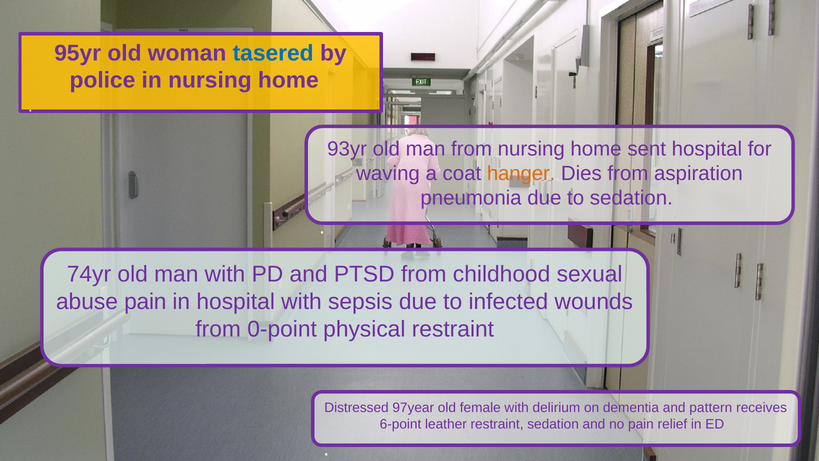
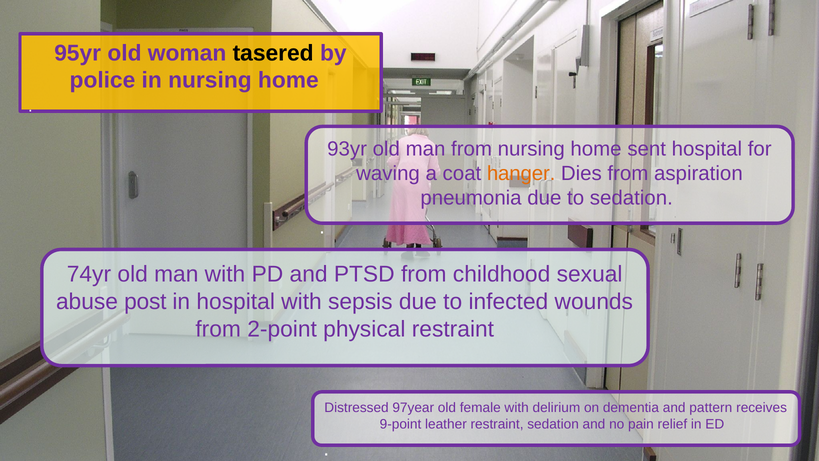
tasered colour: blue -> black (273, 53)
abuse pain: pain -> post (145, 302)
0-point: 0-point -> 2-point (282, 329)
6-point: 6-point -> 9-point (401, 424)
